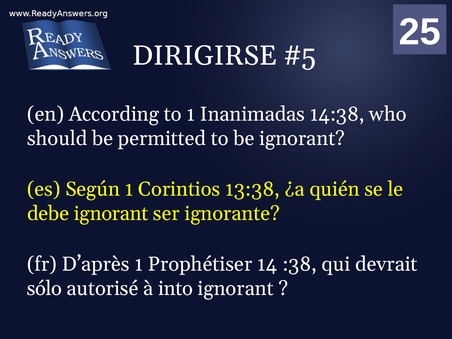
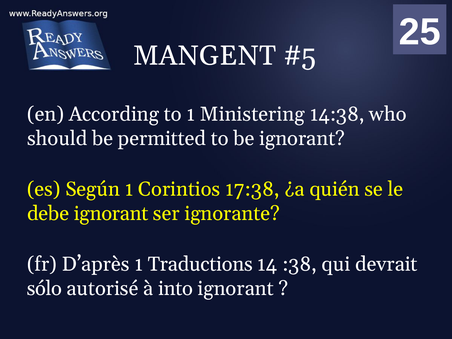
DIRIGIRSE: DIRIGIRSE -> MANGENT (205, 56)
Inanimadas: Inanimadas -> Ministering (252, 114)
13:38: 13:38 -> 17:38 (252, 189)
Prophétiser: Prophétiser -> Traductions (200, 264)
